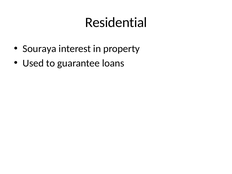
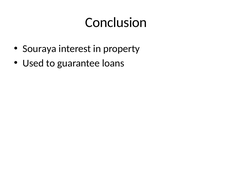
Residential: Residential -> Conclusion (116, 22)
